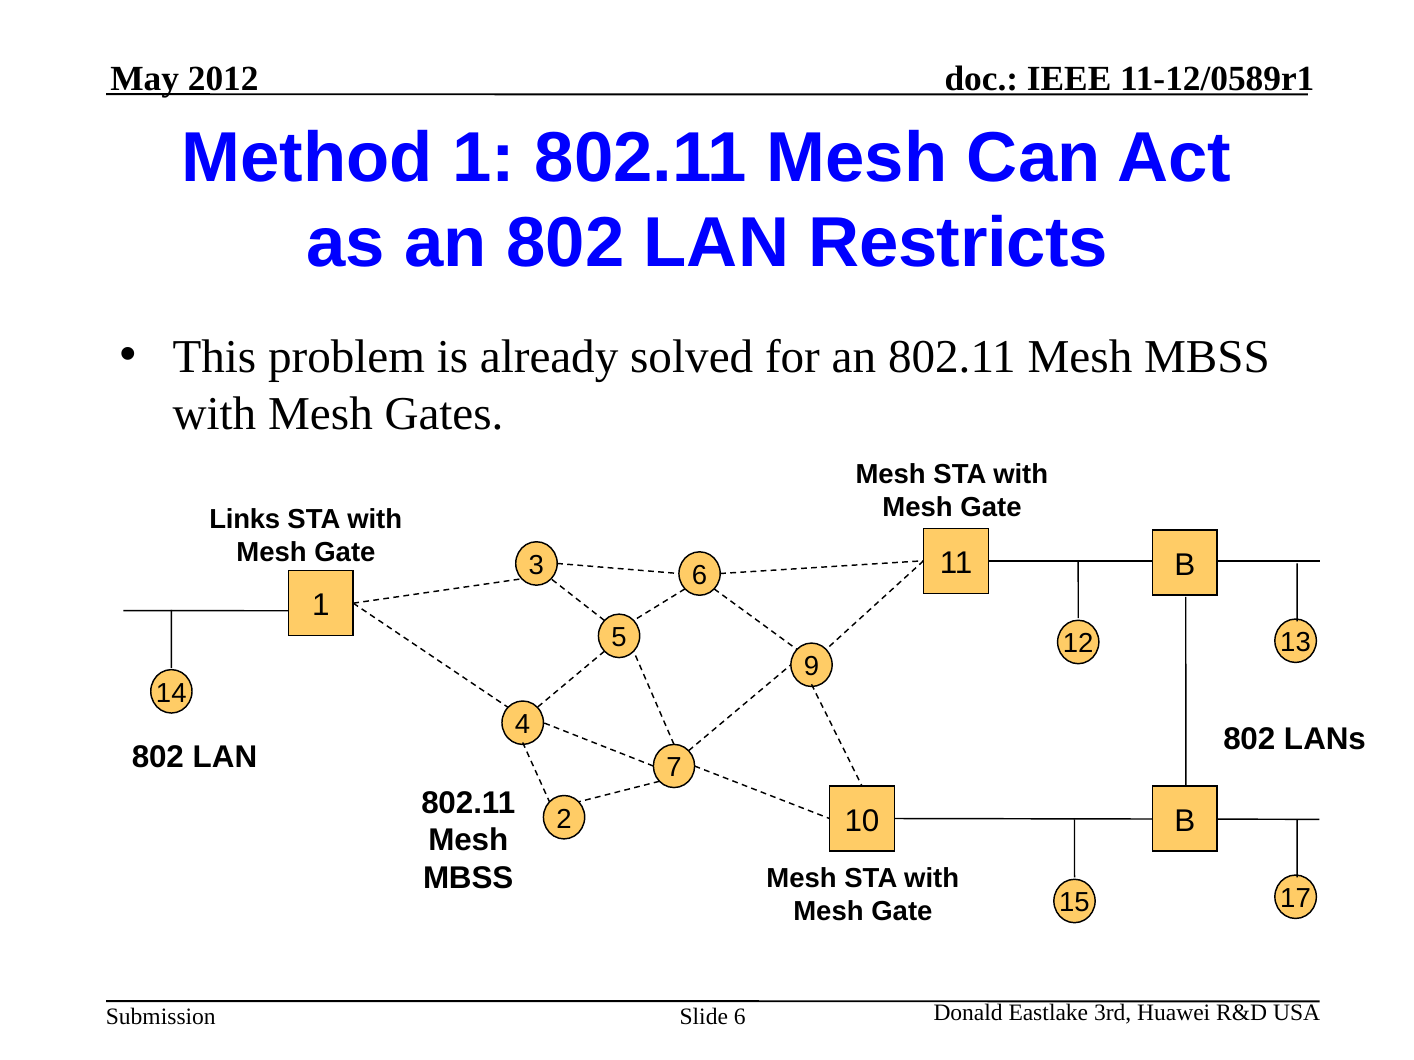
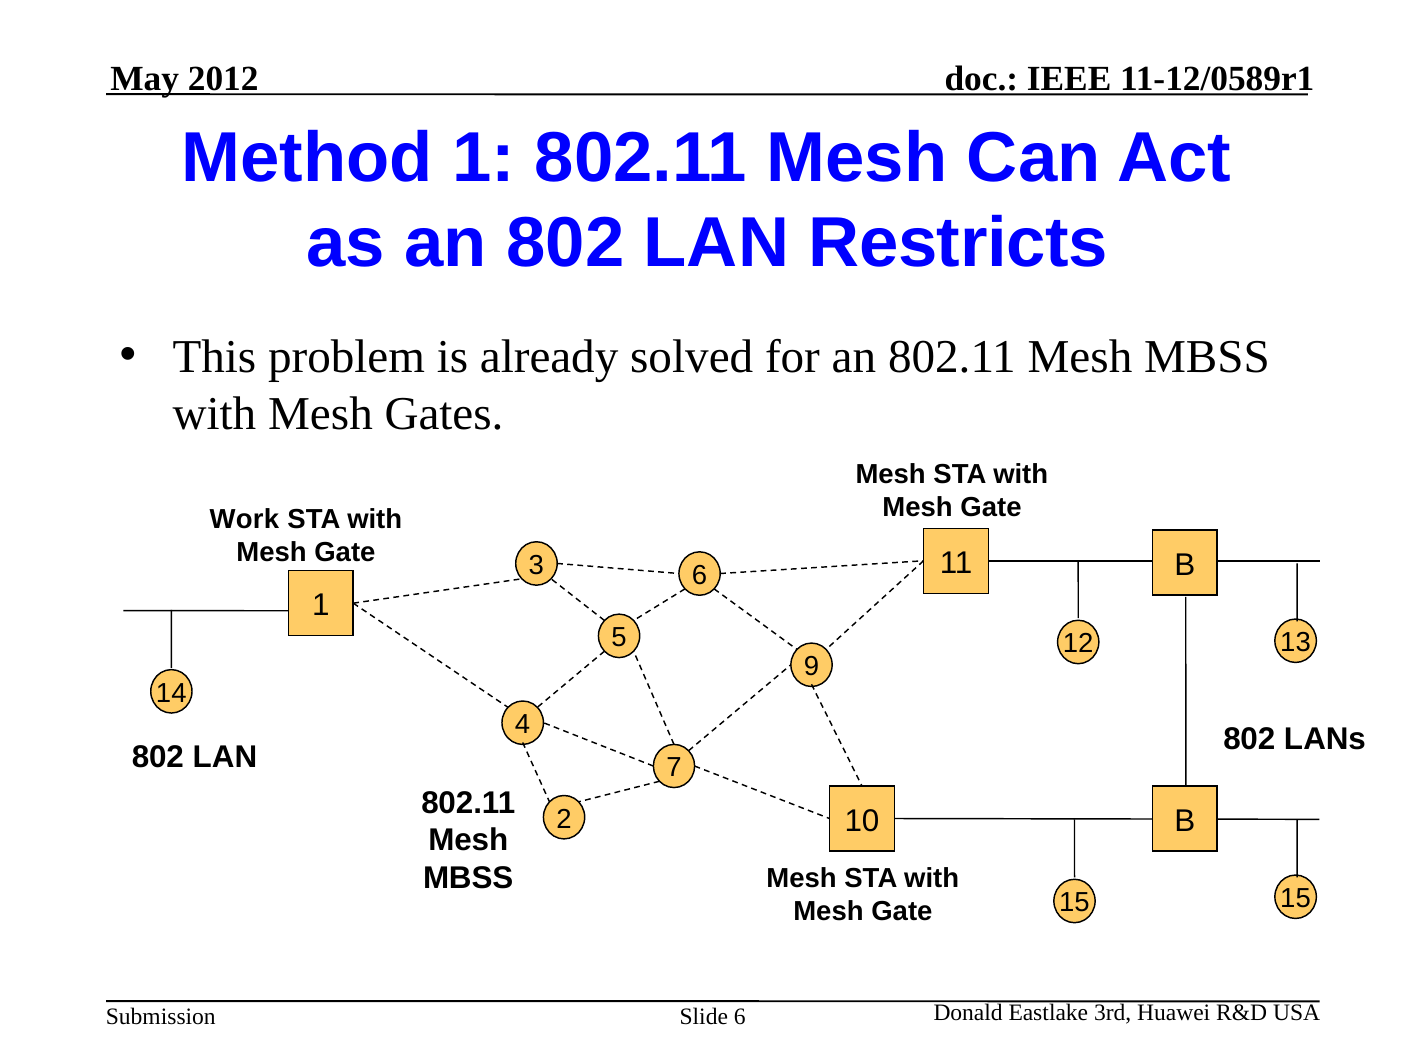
Links: Links -> Work (244, 519)
Gate 17: 17 -> 15 (1296, 899)
